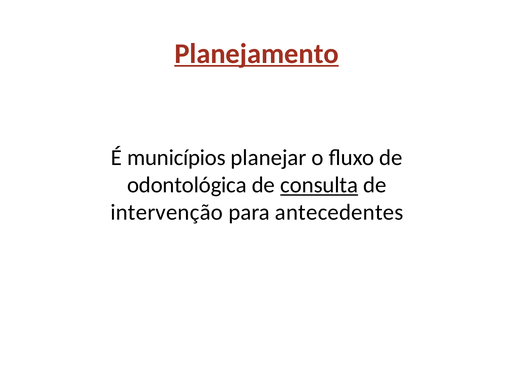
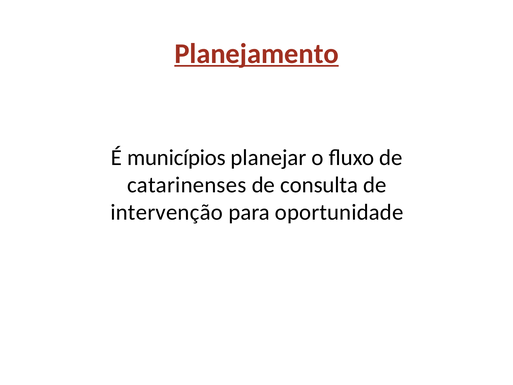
odontológica: odontológica -> catarinenses (187, 185)
consulta underline: present -> none (319, 185)
antecedentes: antecedentes -> oportunidade (339, 212)
